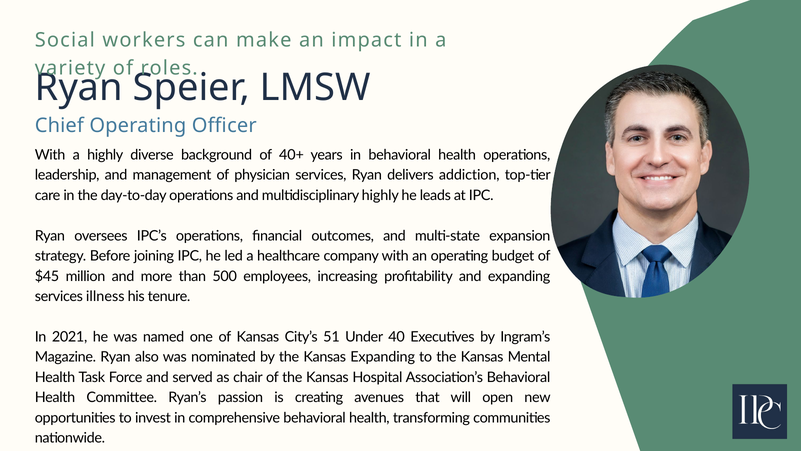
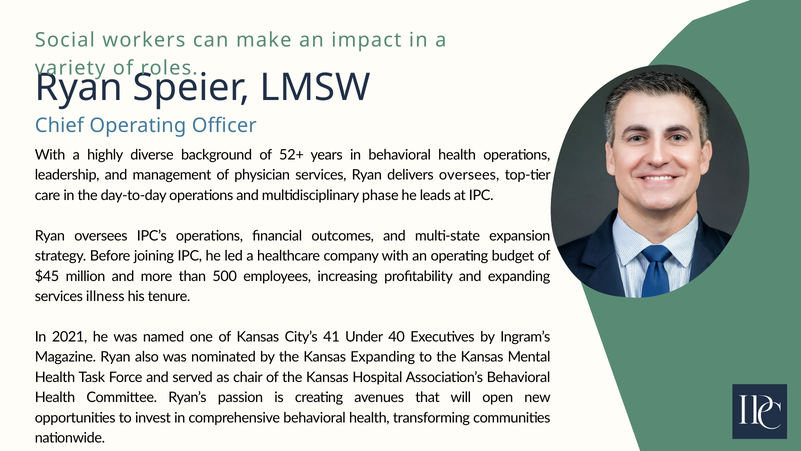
40+: 40+ -> 52+ (292, 155)
delivers addiction: addiction -> oversees (469, 175)
multidisciplinary highly: highly -> phase (380, 195)
51: 51 -> 41 (331, 337)
